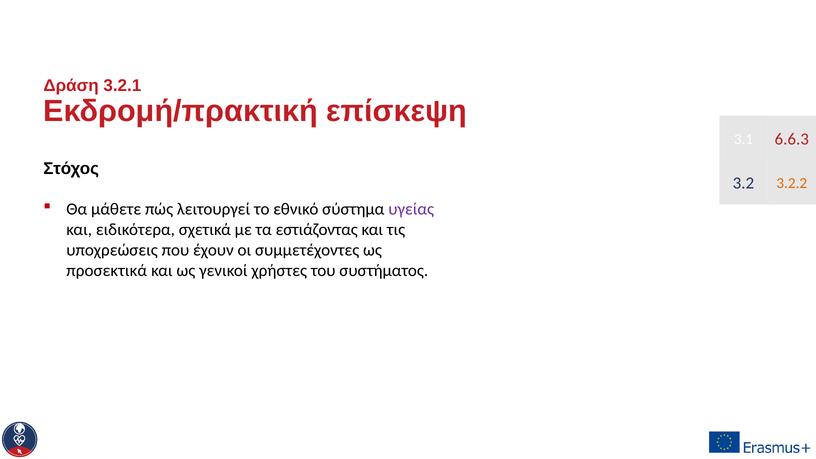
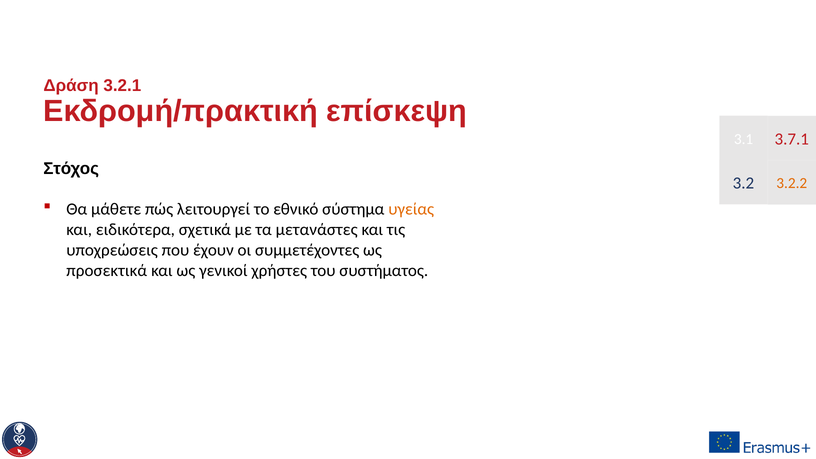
6.6.3: 6.6.3 -> 3.7.1 (792, 139)
υγείας colour: purple -> orange (411, 209)
εστιάζοντας: εστιάζοντας -> μετανάστες (317, 230)
